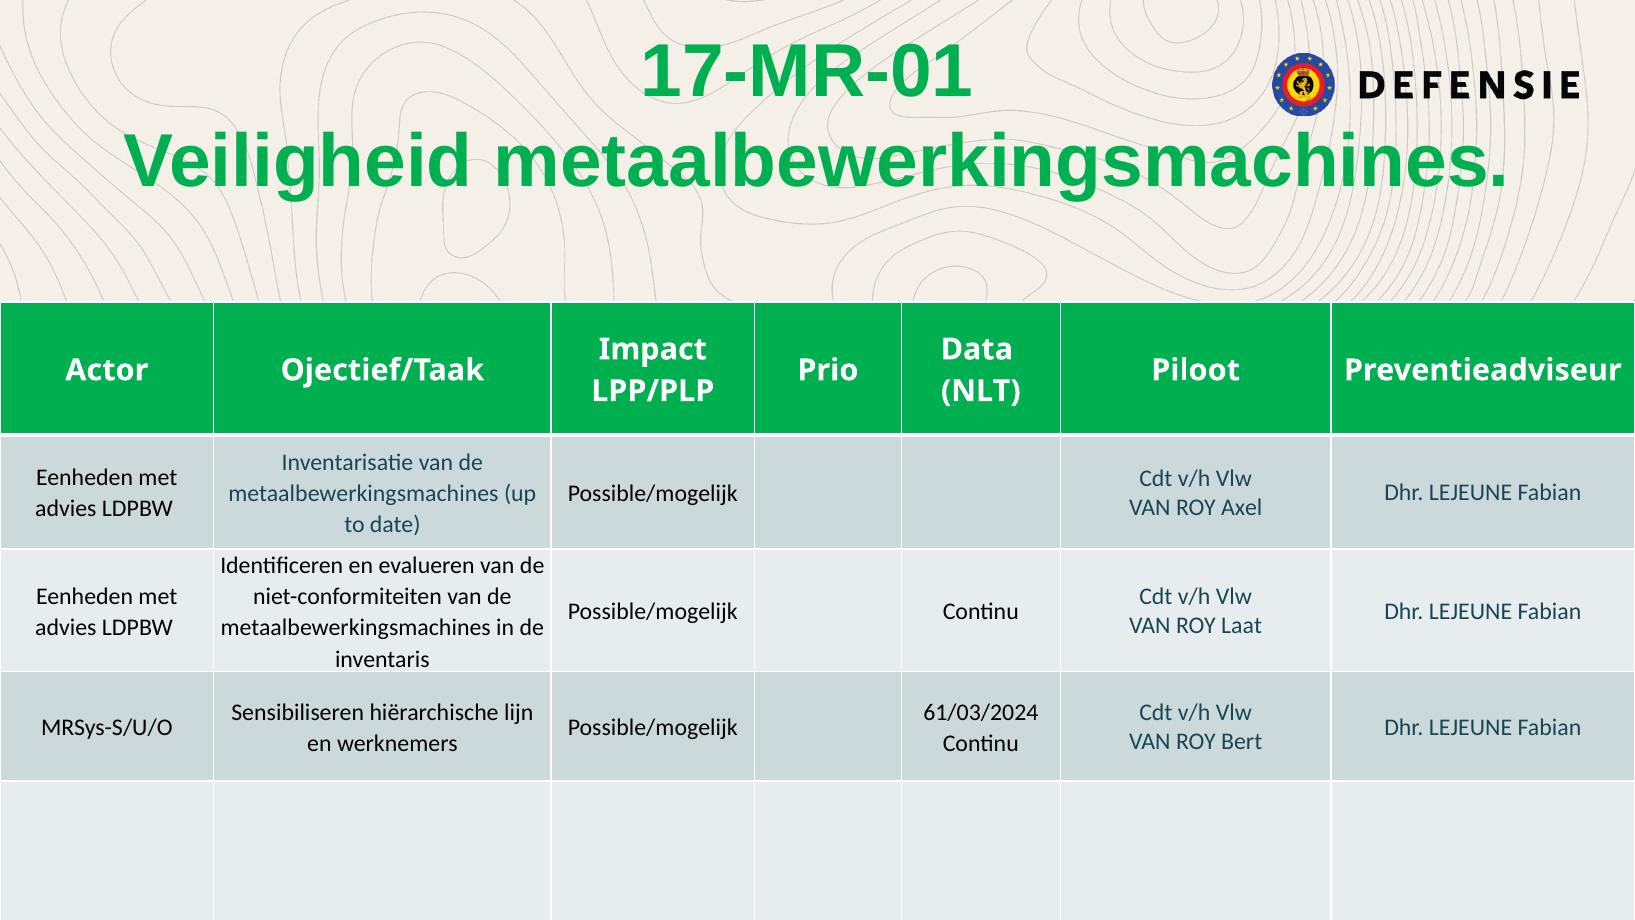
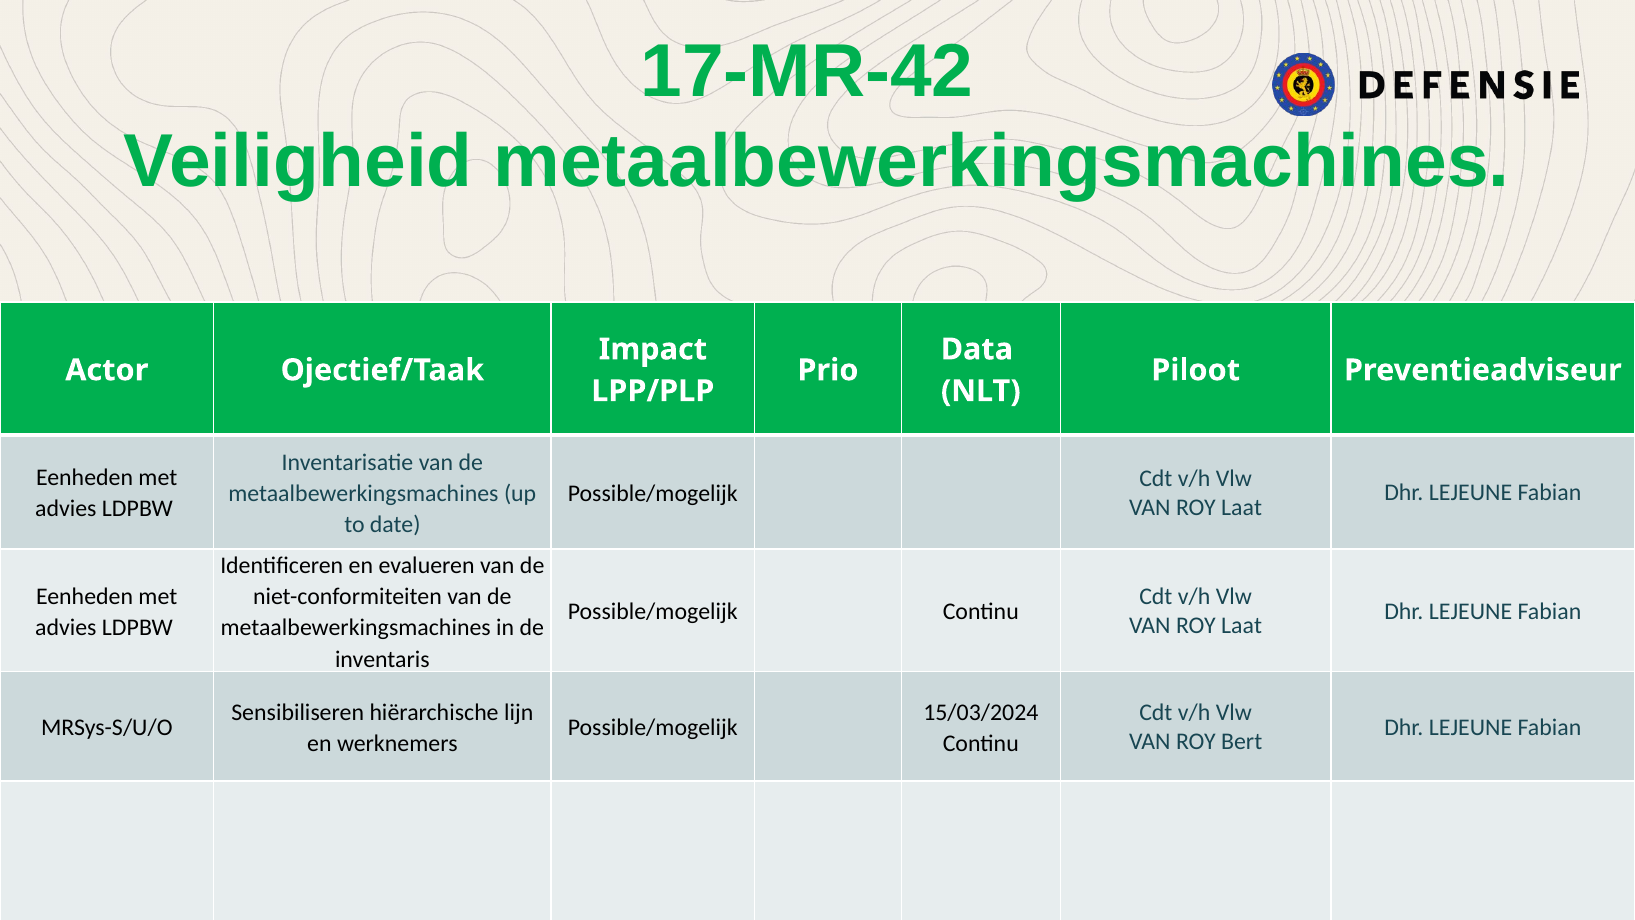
17-MR-01: 17-MR-01 -> 17-MR-42 (807, 71)
Axel: Axel -> Laat (1242, 507)
61/03/2024: 61/03/2024 -> 15/03/2024 (981, 712)
